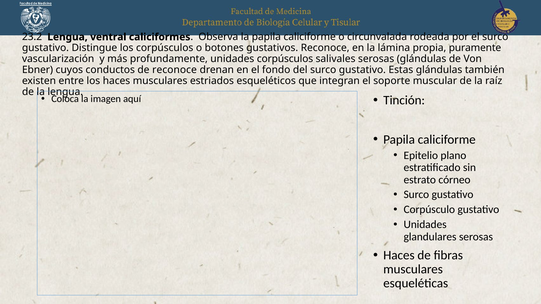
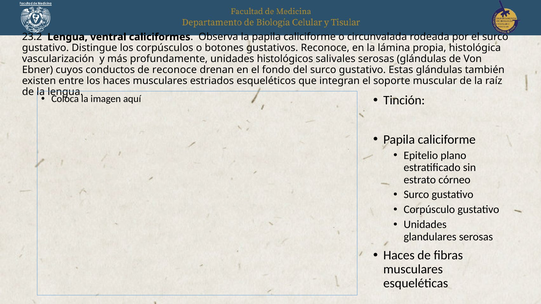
puramente: puramente -> histológica (475, 48)
unidades corpúsculos: corpúsculos -> histológicos (285, 59)
